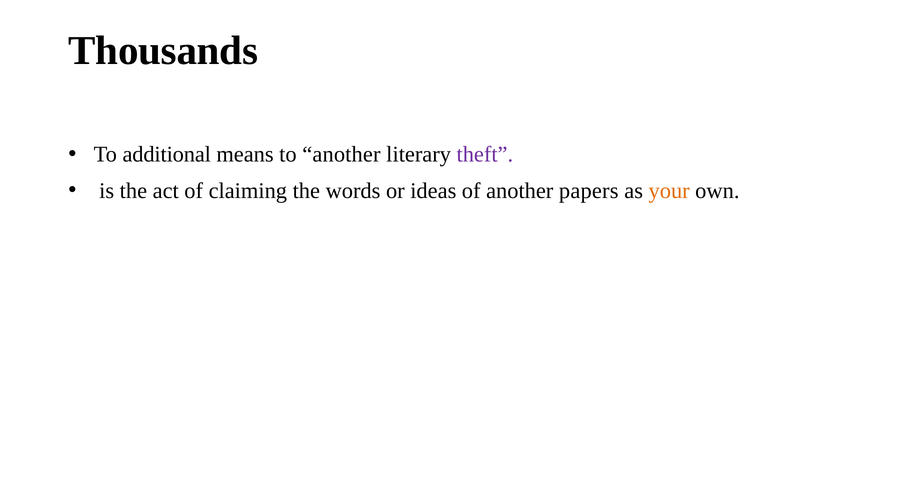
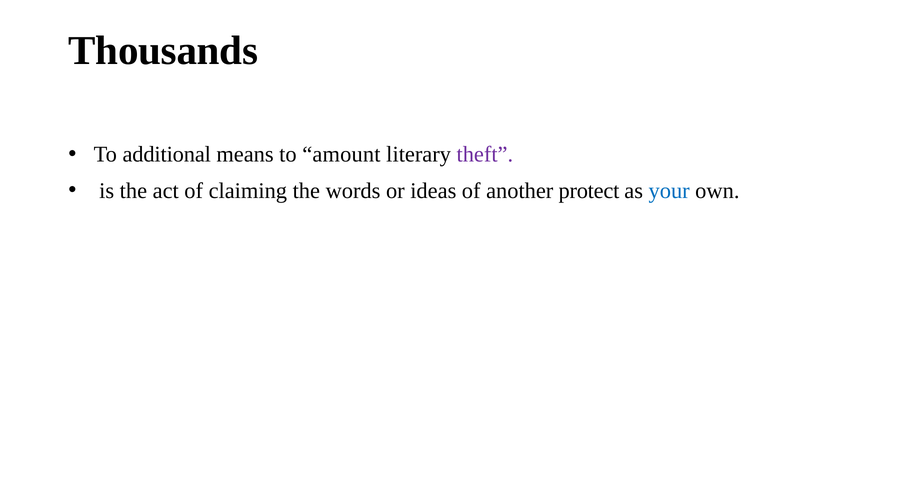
to another: another -> amount (341, 155)
papers: papers -> protect (589, 191)
your colour: orange -> blue (669, 191)
